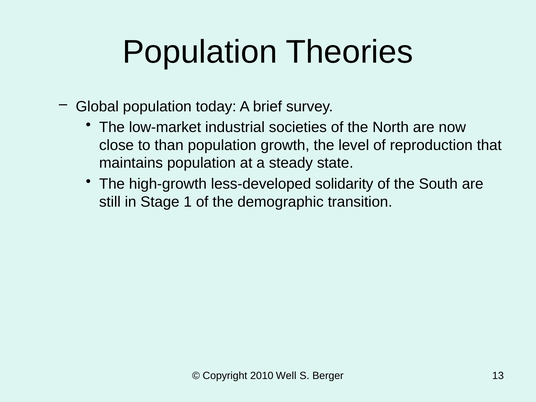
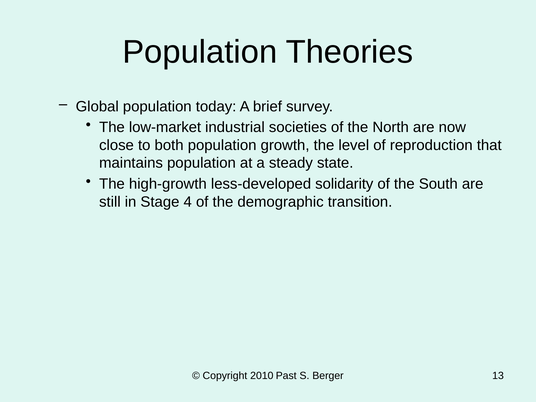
than: than -> both (169, 145)
1: 1 -> 4 (188, 202)
Well: Well -> Past (286, 376)
